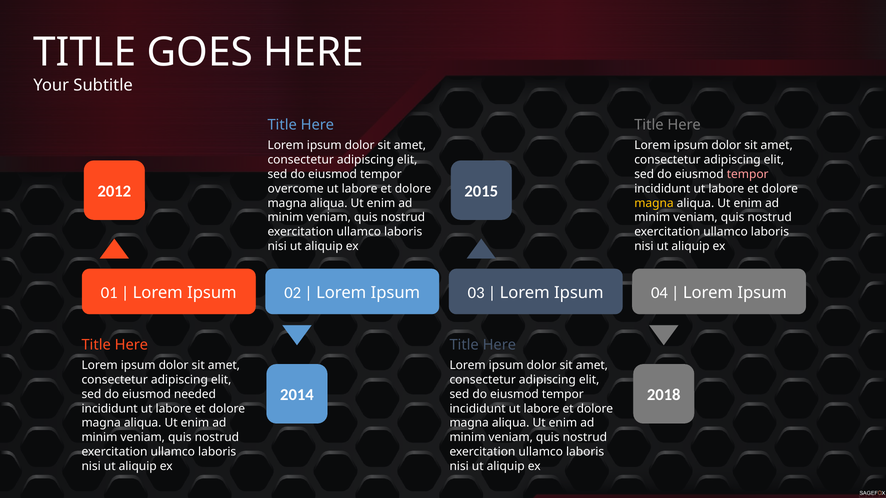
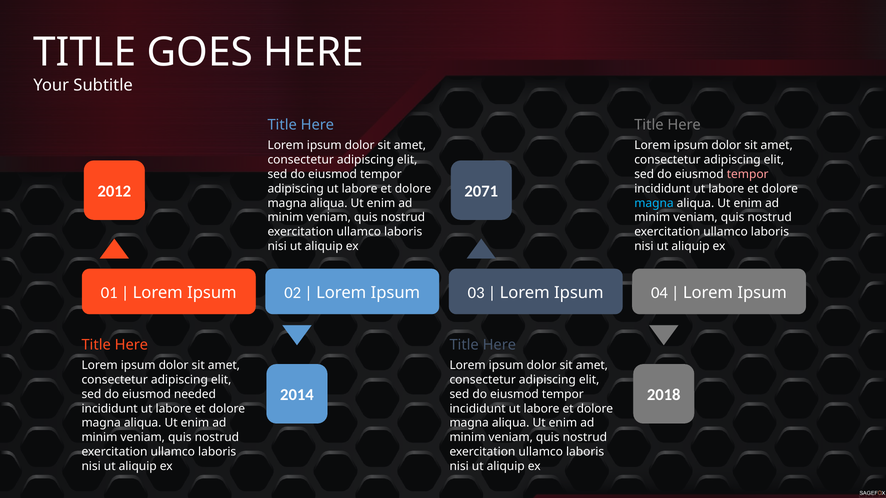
2015: 2015 -> 2071 (481, 191)
overcome: overcome -> adipiscing (296, 189)
magna colour: yellow -> light blue (654, 203)
